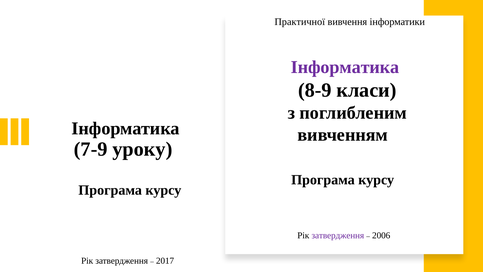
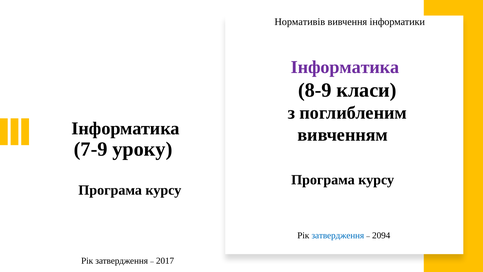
Практичної: Практичної -> Нормативів (300, 22)
затвердження colour: purple -> blue (338, 235)
2006: 2006 -> 2094 (381, 235)
